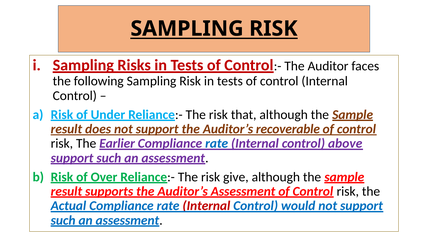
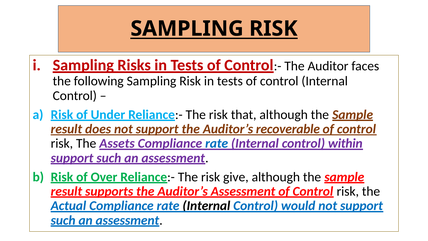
Earlier: Earlier -> Assets (117, 143)
above: above -> within (345, 143)
Internal colour: red -> black (206, 206)
